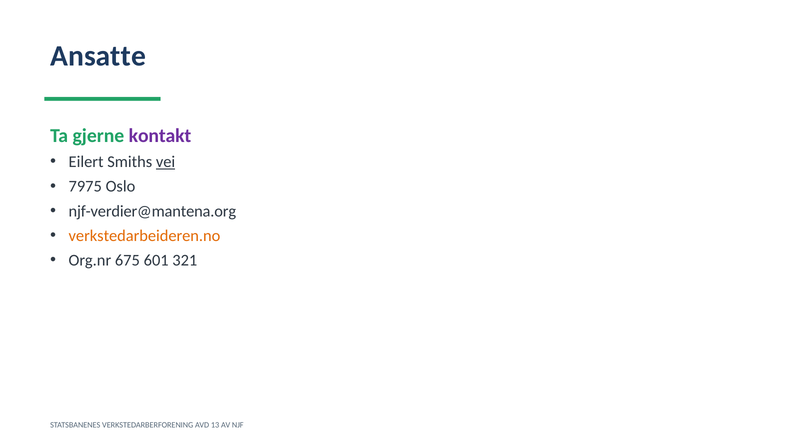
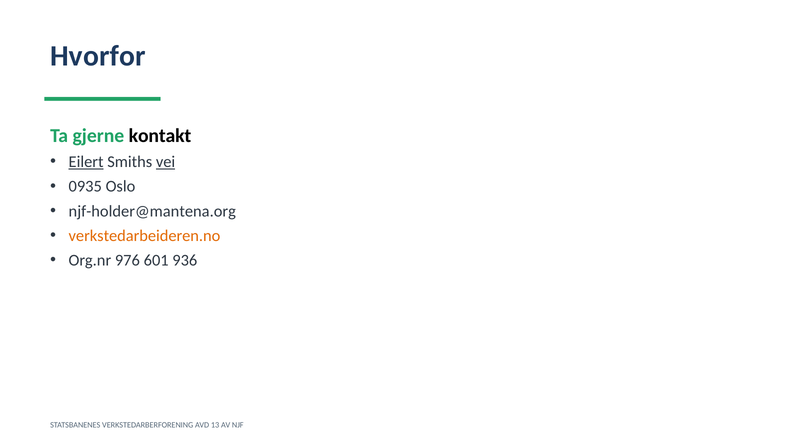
Ansatte: Ansatte -> Hvorfor (98, 56)
kontakt colour: purple -> black (160, 136)
Eilert underline: none -> present (86, 162)
7975: 7975 -> 0935 (85, 187)
njf-verdier@mantena.org: njf-verdier@mantena.org -> njf-holder@mantena.org (152, 211)
675: 675 -> 976 (127, 261)
321: 321 -> 936 (185, 261)
